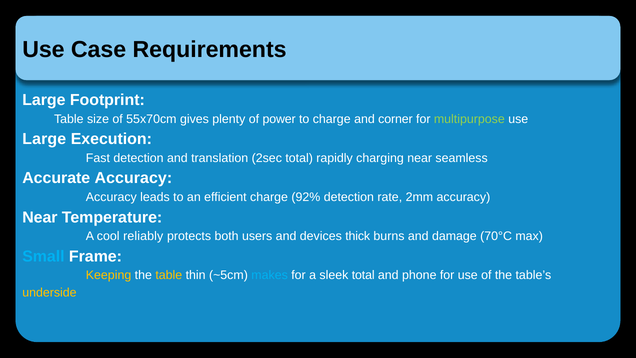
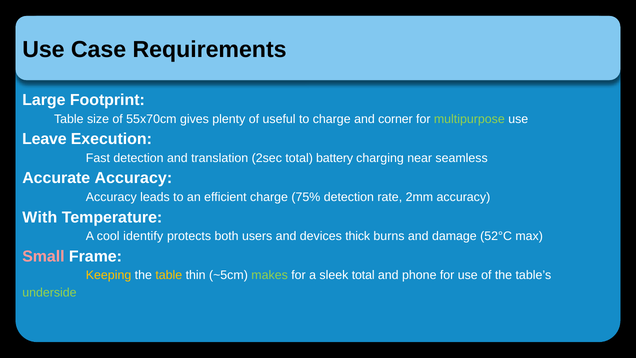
power: power -> useful (279, 119)
Large: Large -> Leave (44, 139)
rapidly: rapidly -> battery (335, 158)
92%: 92% -> 75% (306, 197)
Near: Near -> With (40, 217)
reliably: reliably -> identify (143, 236)
70°C: 70°C -> 52°C (496, 236)
Small colour: light blue -> pink (43, 256)
makes colour: light blue -> light green (270, 275)
underside colour: yellow -> light green (49, 292)
